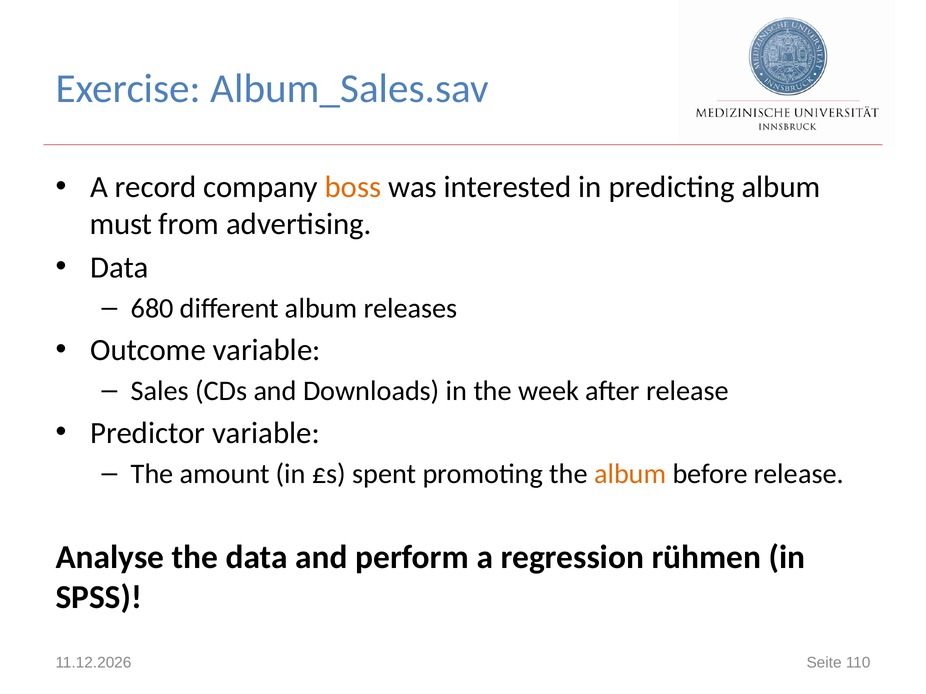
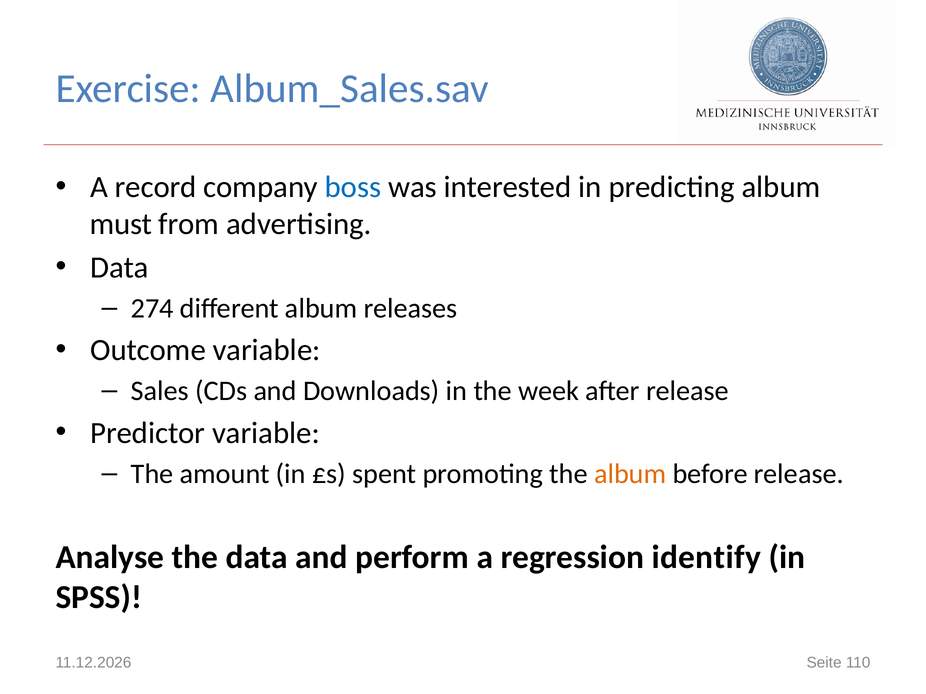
boss colour: orange -> blue (353, 187)
680: 680 -> 274 (152, 309)
rühmen: rühmen -> identify (706, 558)
